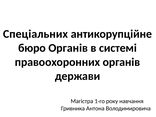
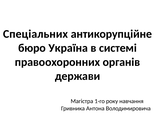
бюро Органів: Органів -> Україна (68, 48)
